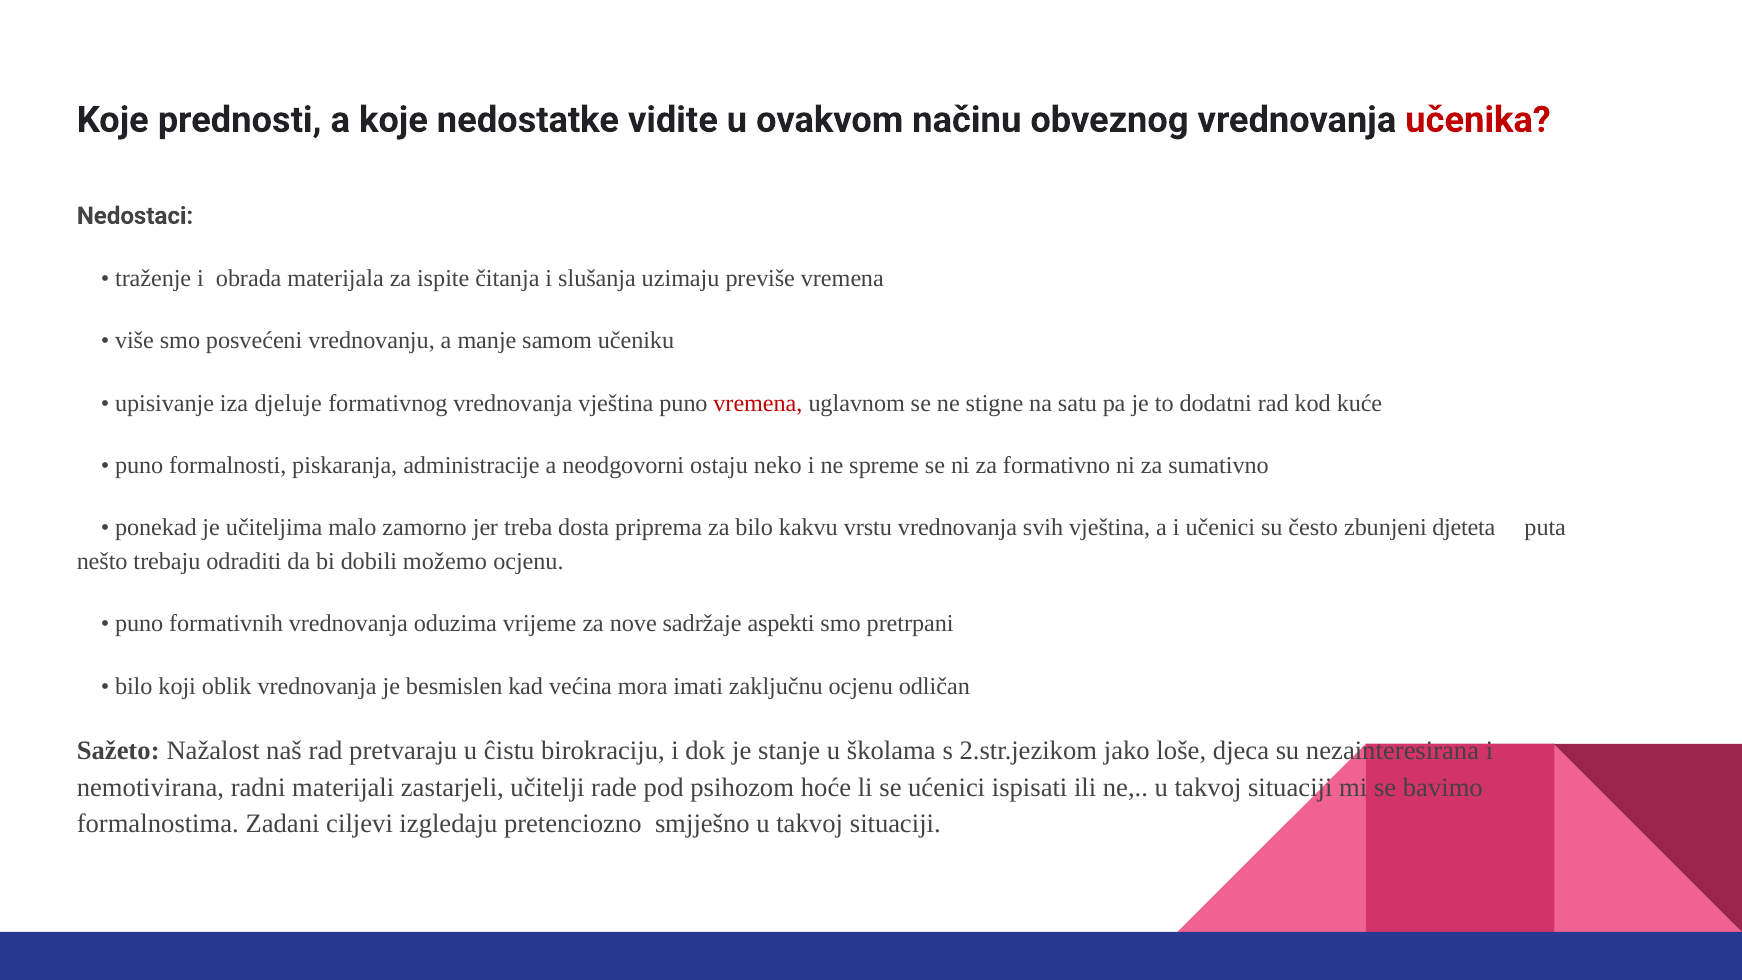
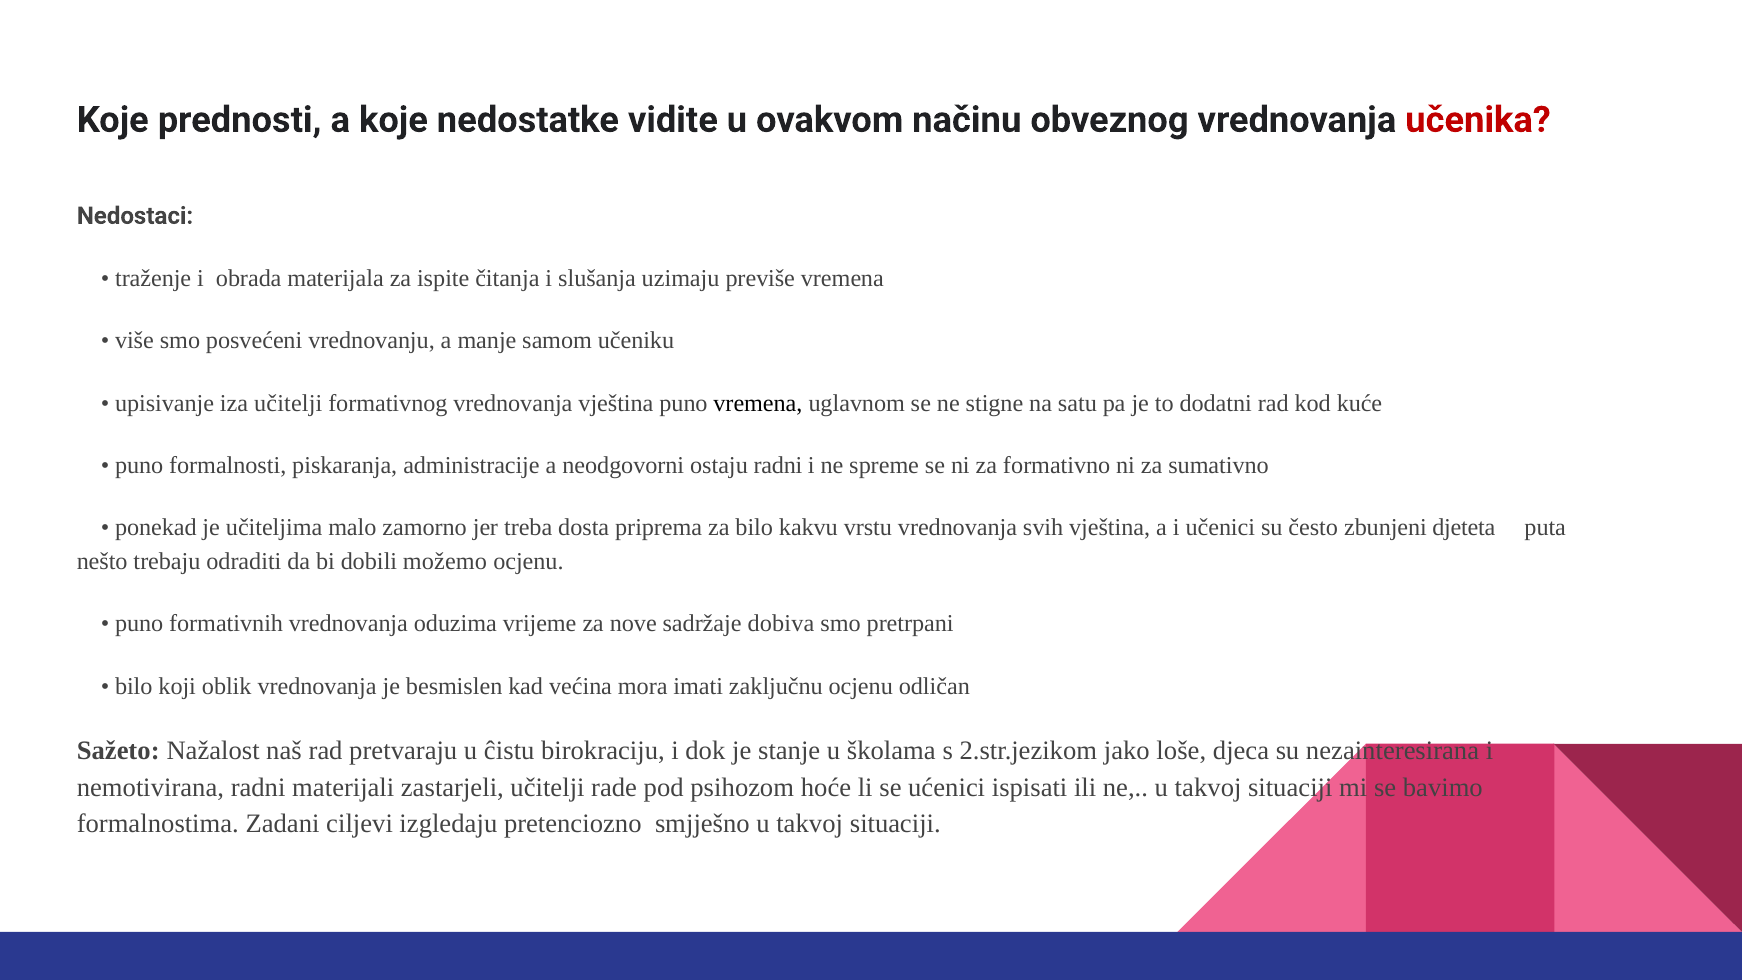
iza djeluje: djeluje -> učitelji (288, 403)
vremena colour: red -> black (758, 403)
ostaju neko: neko -> radni (778, 465)
aspekti: aspekti -> dobiva (781, 624)
